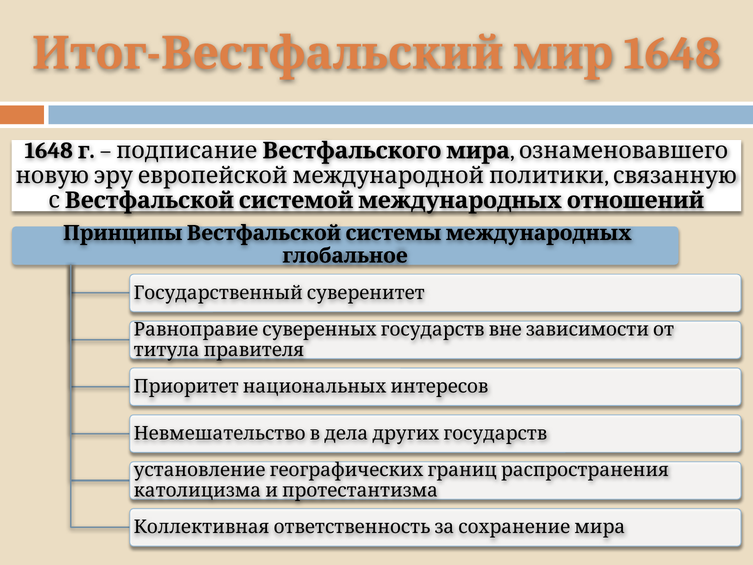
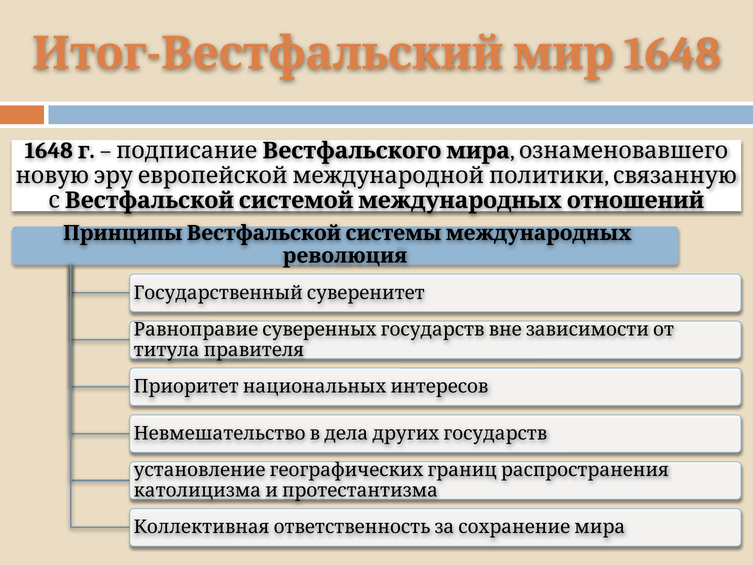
глобальное: глобальное -> революция (345, 256)
